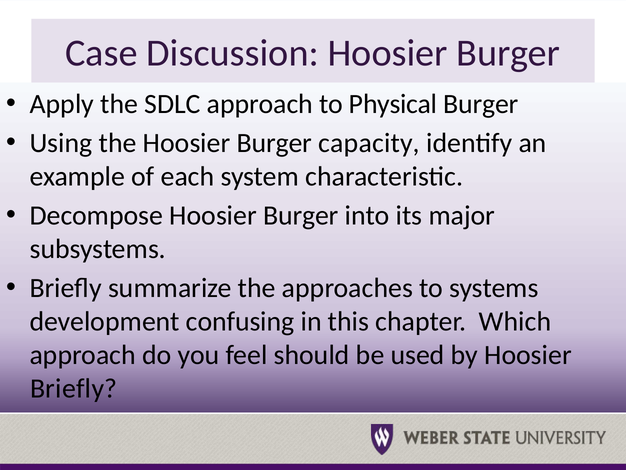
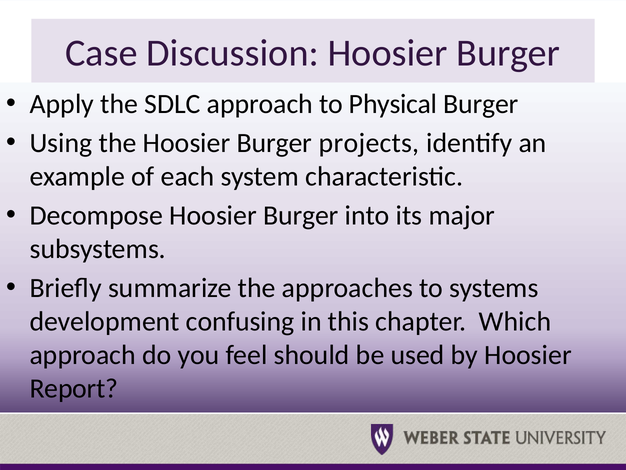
capacity: capacity -> projects (369, 143)
Briefly: Briefly -> Report (74, 388)
